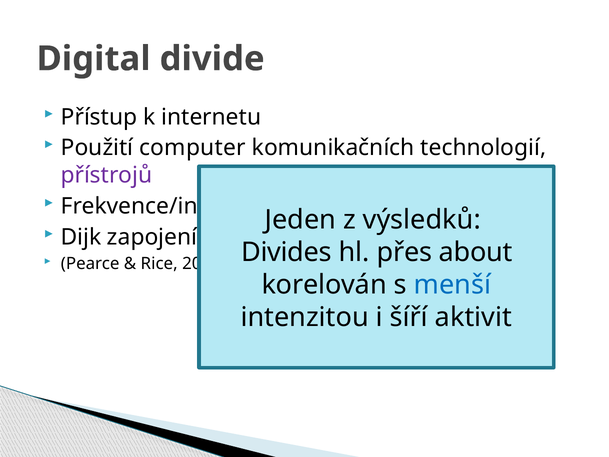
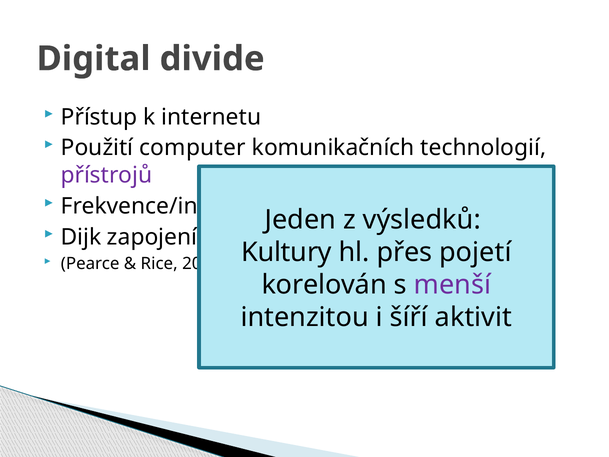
Divides: Divides -> Kultury (286, 252)
about: about -> pojetí (475, 252)
menší colour: blue -> purple (452, 285)
